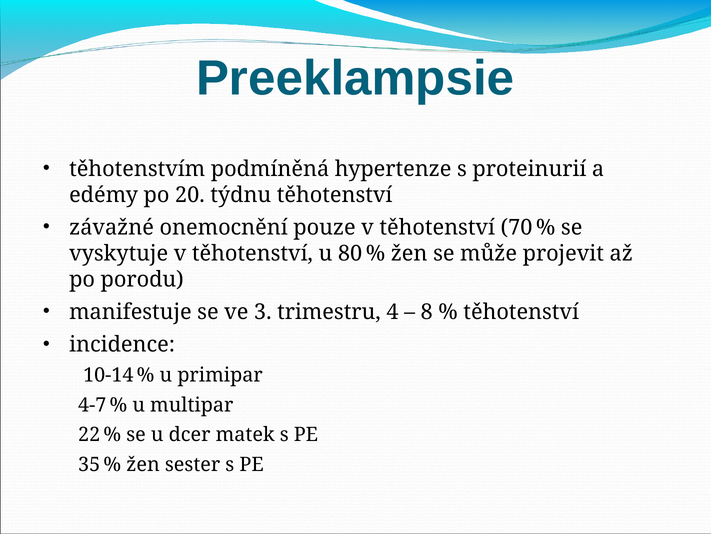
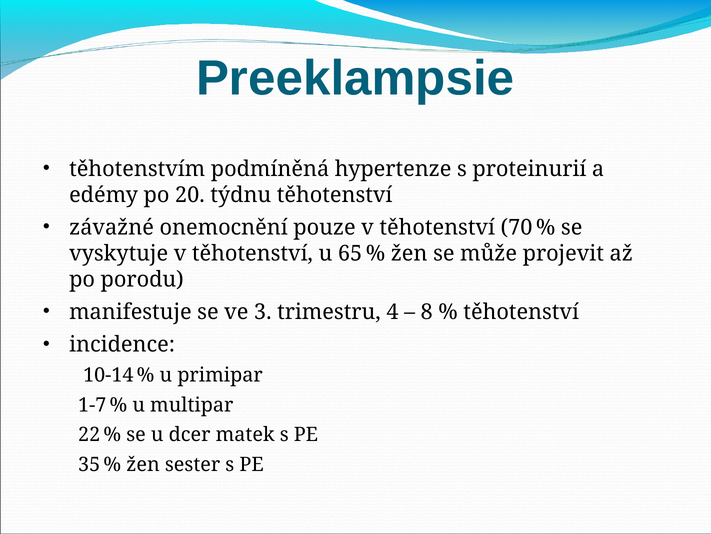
80: 80 -> 65 (350, 253)
4-7: 4-7 -> 1-7 (92, 405)
